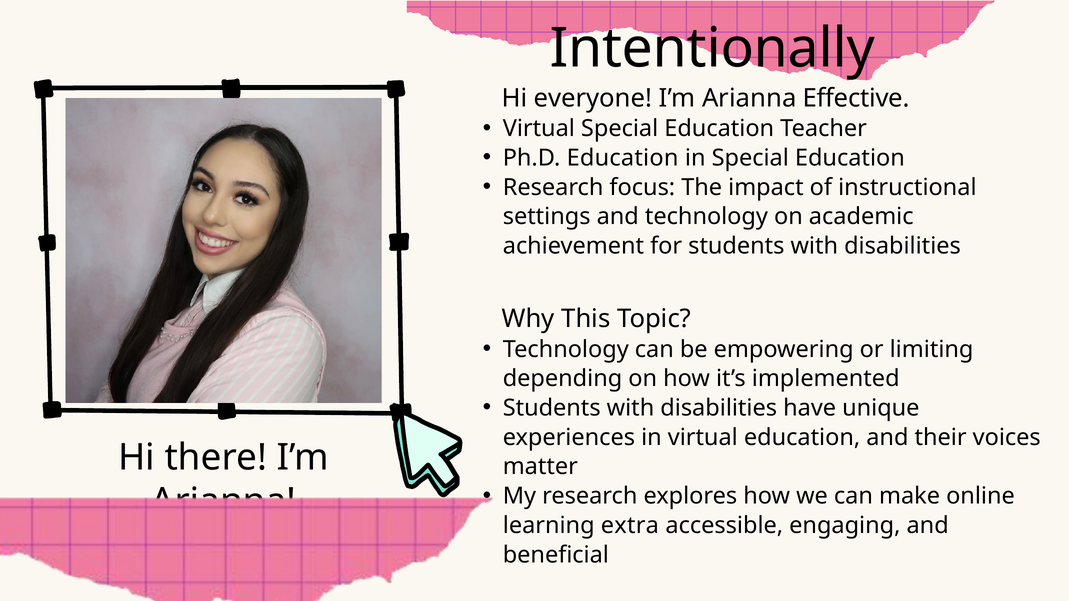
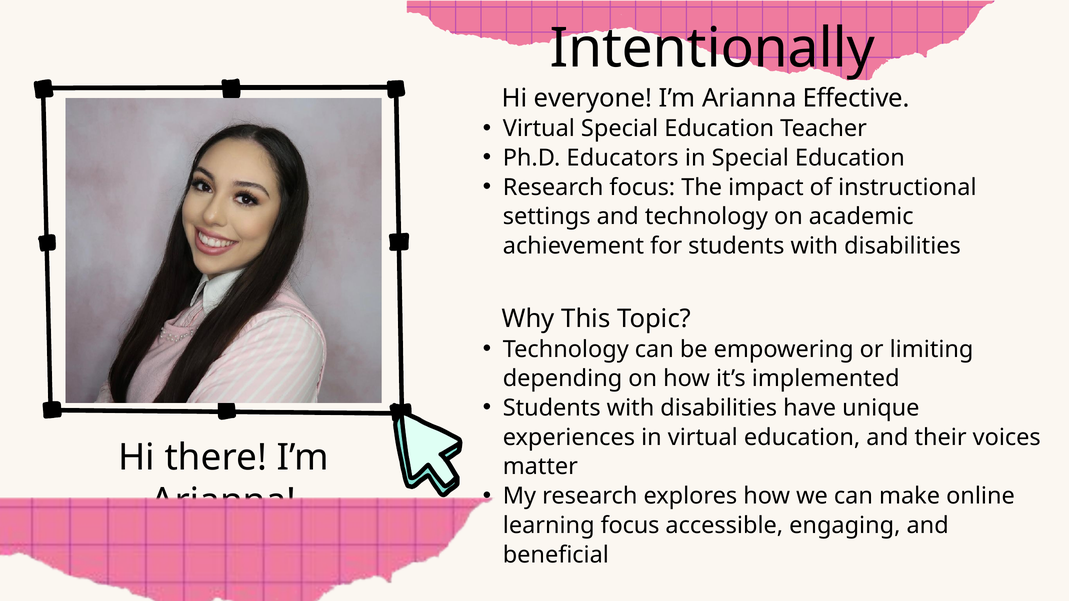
Ph.D Education: Education -> Educators (623, 158)
learning extra: extra -> focus (630, 526)
